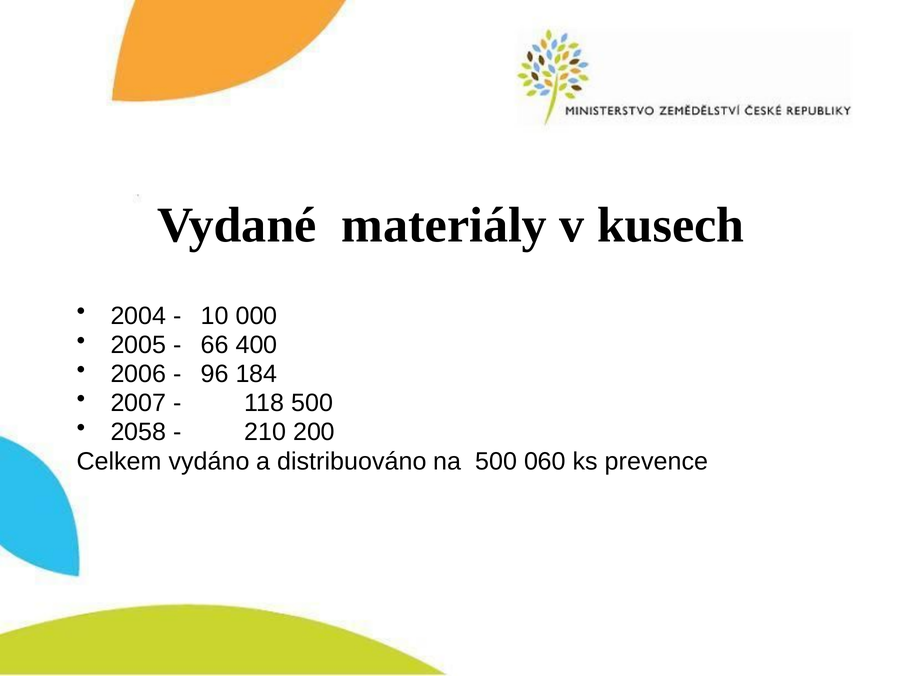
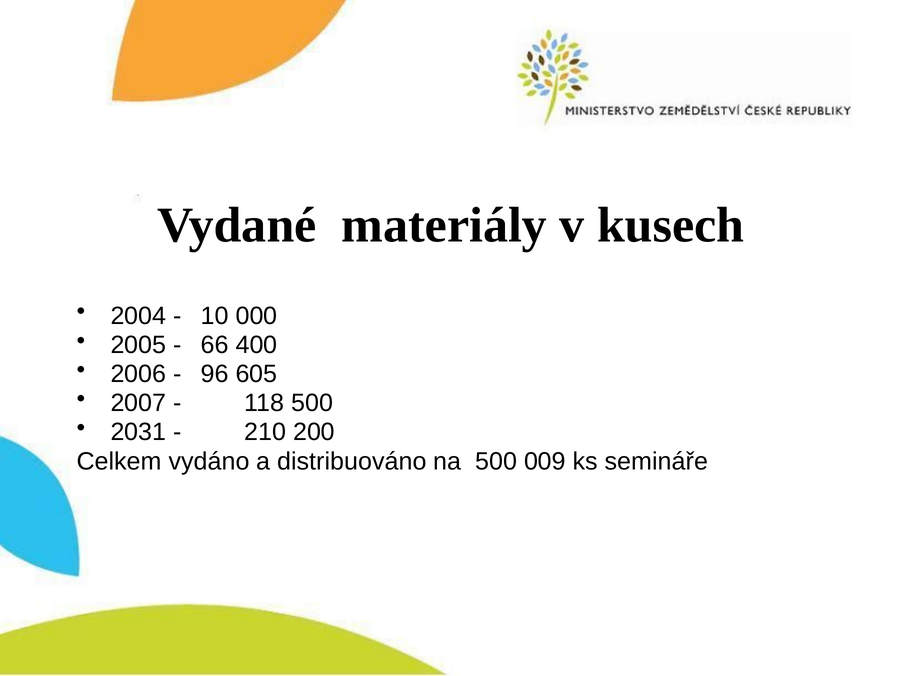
184: 184 -> 605 (256, 374)
2058: 2058 -> 2031 (138, 432)
060: 060 -> 009 (545, 462)
prevence: prevence -> semináře (657, 462)
